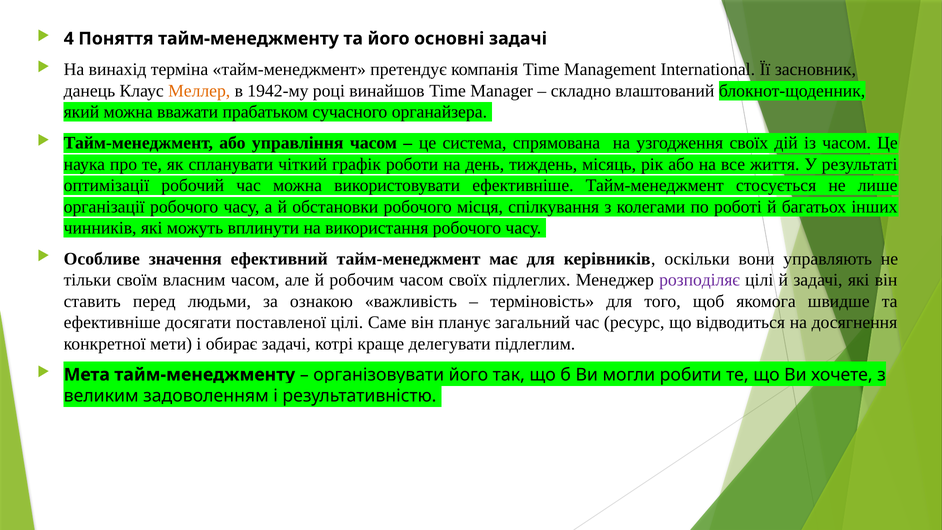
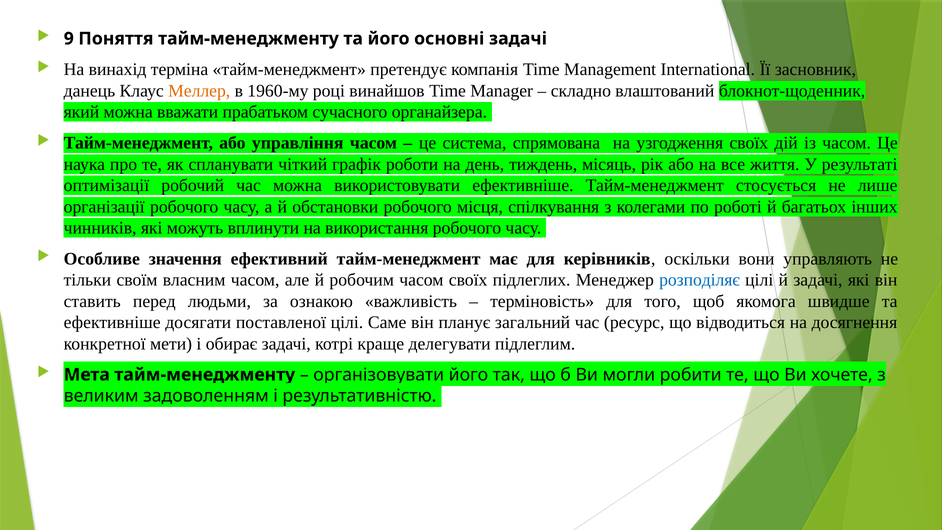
4: 4 -> 9 (69, 39)
1942-му: 1942-му -> 1960-му (278, 91)
розподіляє colour: purple -> blue (700, 280)
